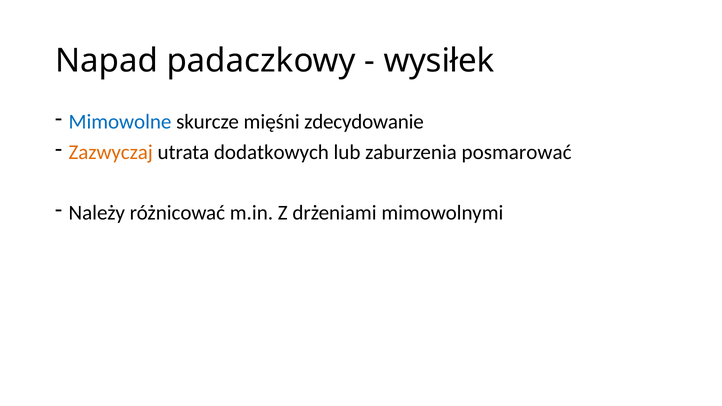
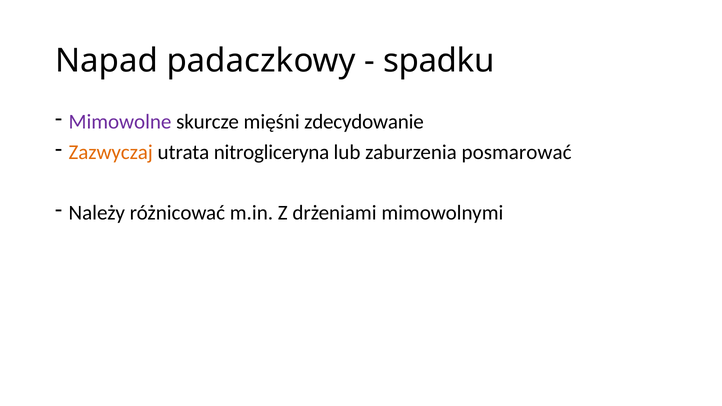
wysiłek: wysiłek -> spadku (439, 61)
Mimowolne colour: blue -> purple (120, 122)
dodatkowych: dodatkowych -> nitrogliceryna (272, 152)
